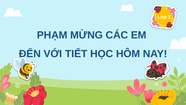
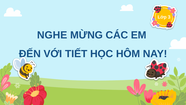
PHẠM: PHẠM -> NGHE (52, 35)
